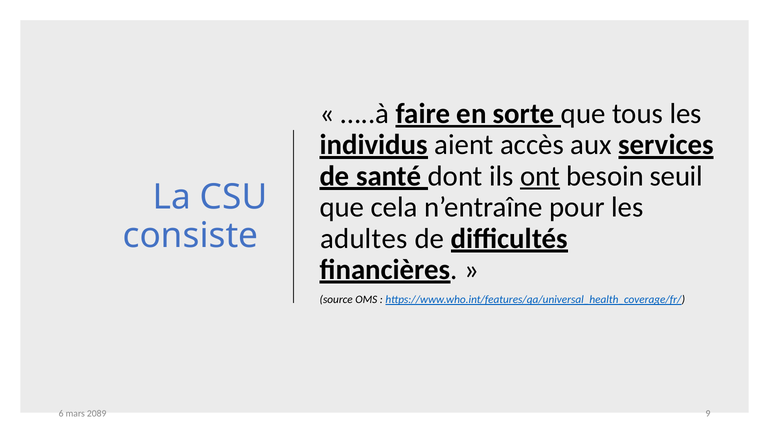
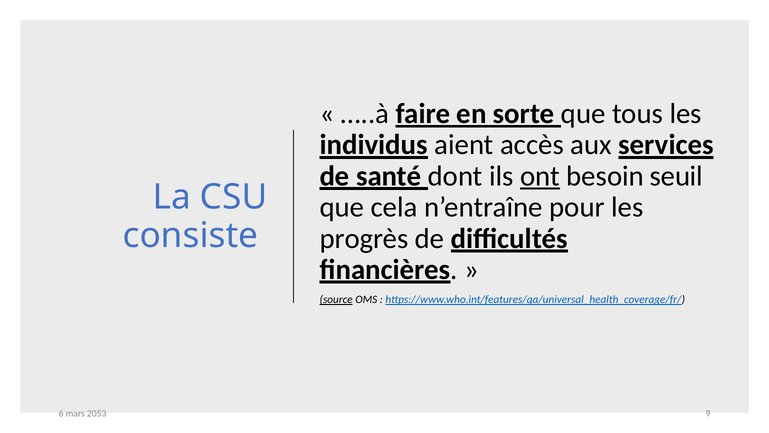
adultes: adultes -> progrès (364, 238)
source underline: none -> present (336, 299)
2089: 2089 -> 2053 (97, 413)
